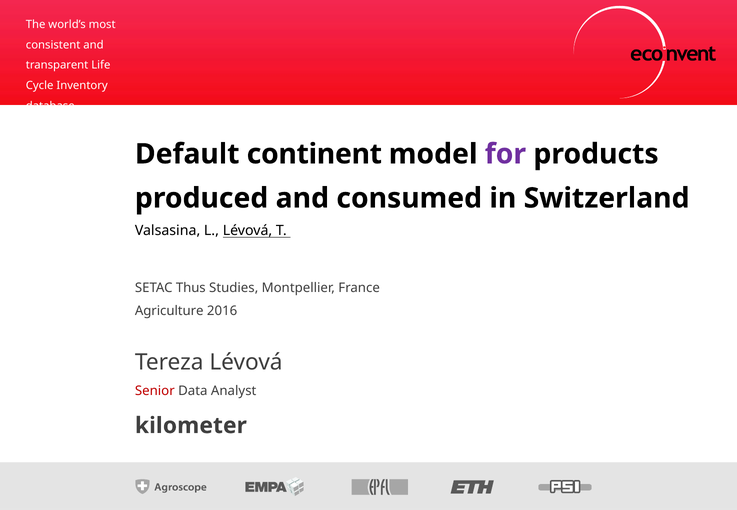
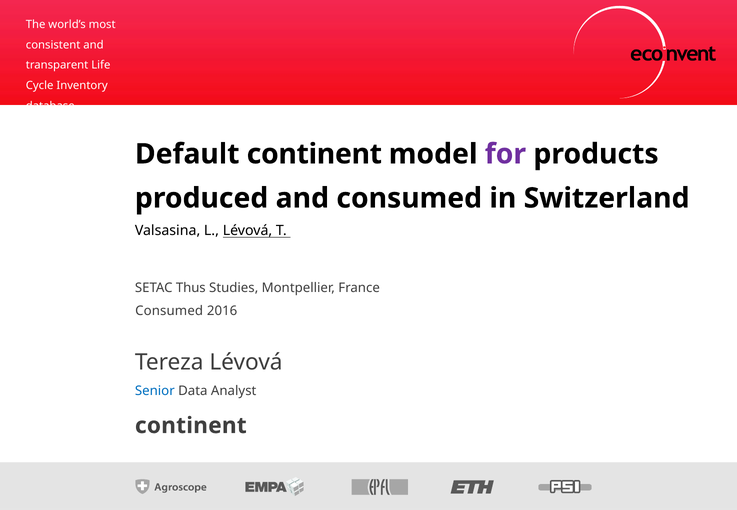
Agriculture: Agriculture -> Consumed (169, 311)
Senior colour: red -> blue (155, 391)
kilometer: kilometer -> continent (191, 426)
